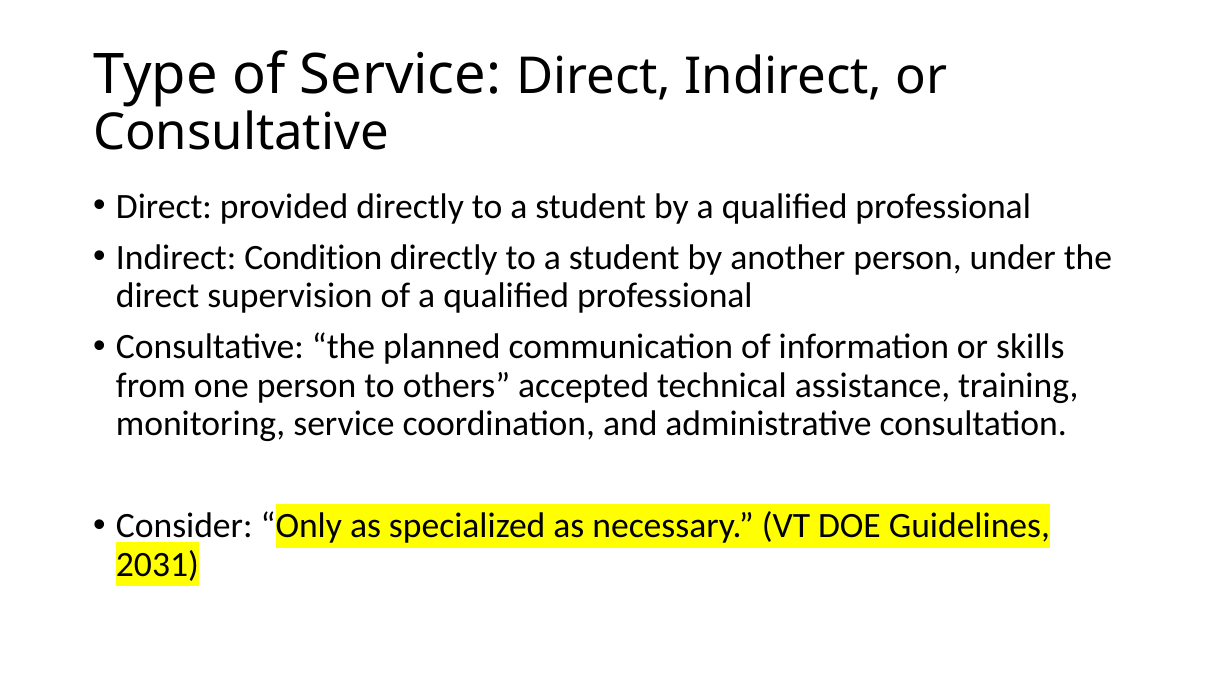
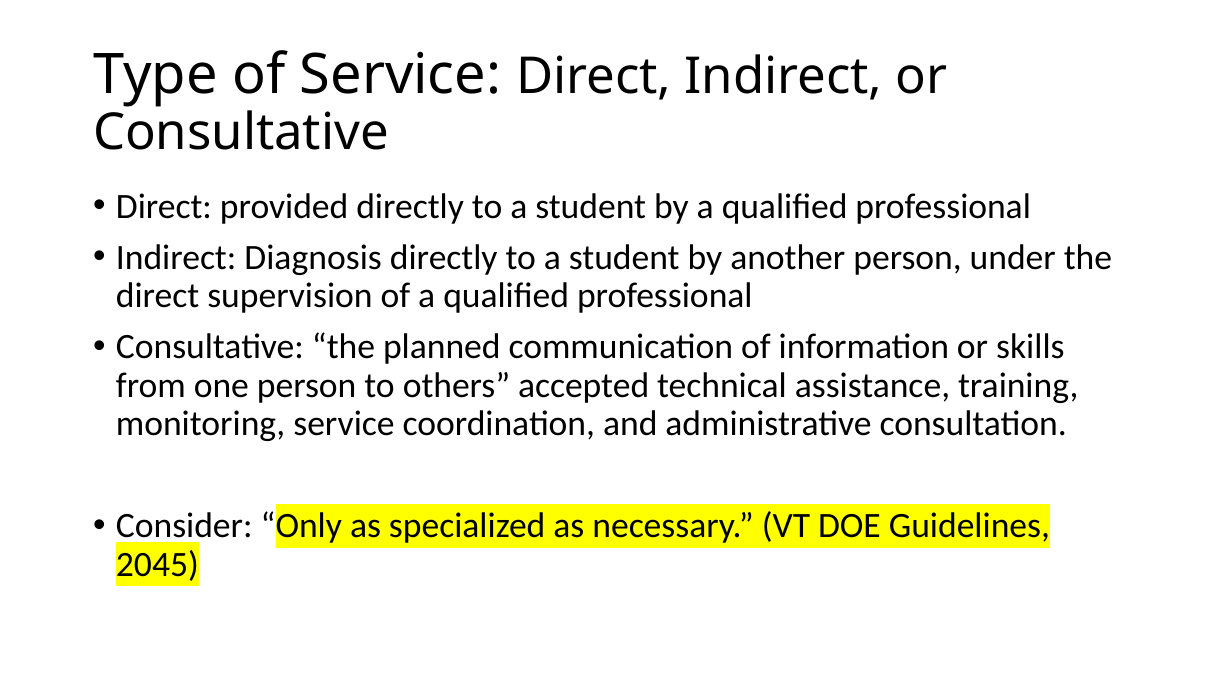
Condition: Condition -> Diagnosis (313, 257)
2031: 2031 -> 2045 (157, 564)
